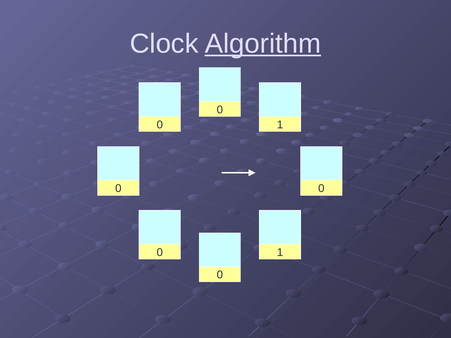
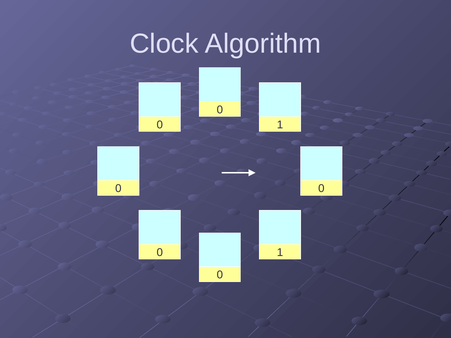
Algorithm underline: present -> none (263, 44)
